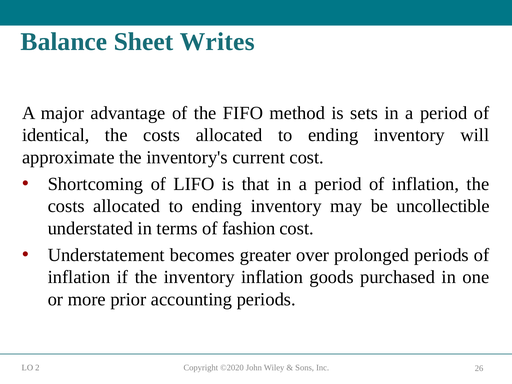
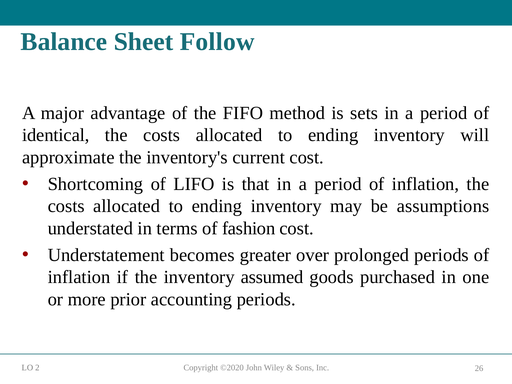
Writes: Writes -> Follow (217, 42)
uncollectible: uncollectible -> assumptions (443, 206)
inventory inflation: inflation -> assumed (272, 277)
